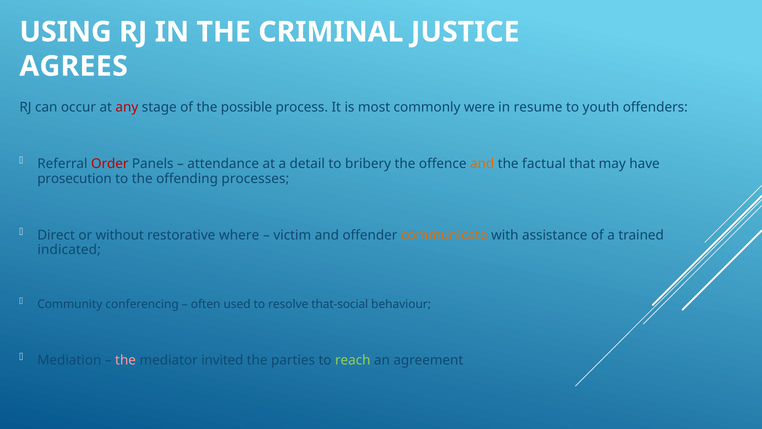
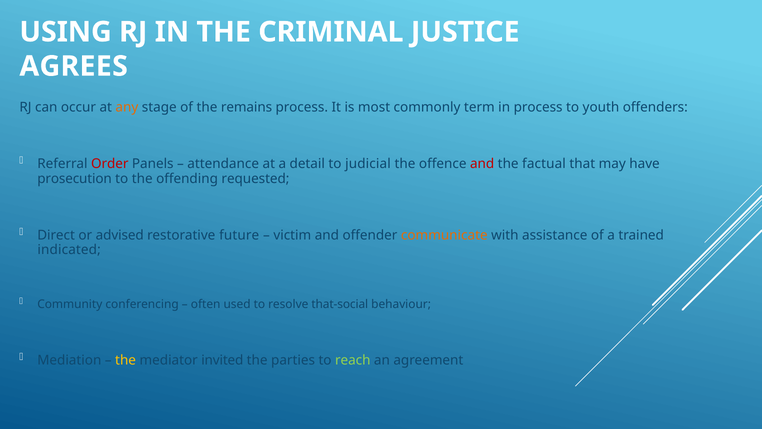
any colour: red -> orange (127, 107)
possible: possible -> remains (247, 107)
were: were -> term (479, 107)
in resume: resume -> process (538, 107)
bribery: bribery -> judicial (368, 164)
and colour: orange -> red (482, 164)
processes: processes -> requested (255, 178)
without: without -> advised (120, 235)
where: where -> future (239, 235)
the colour: pink -> yellow (126, 360)
